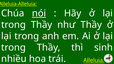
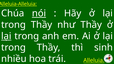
lại underline: none -> present (6, 36)
